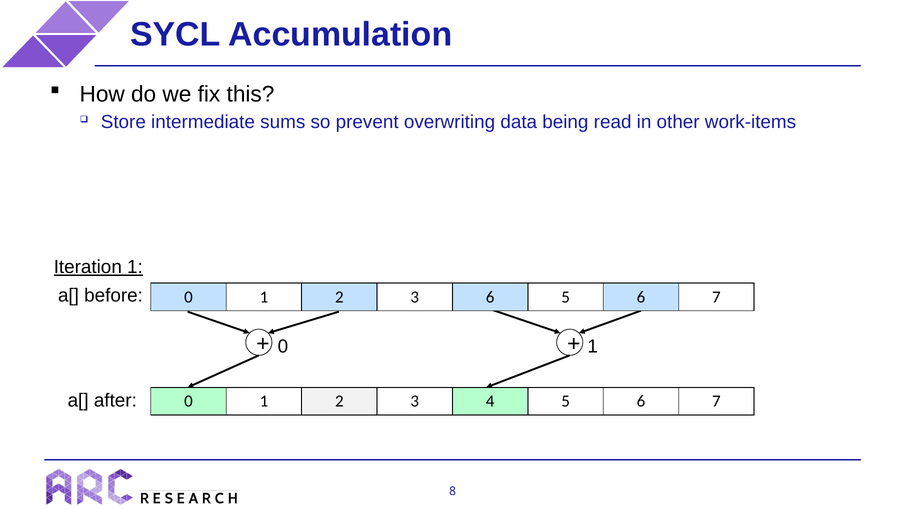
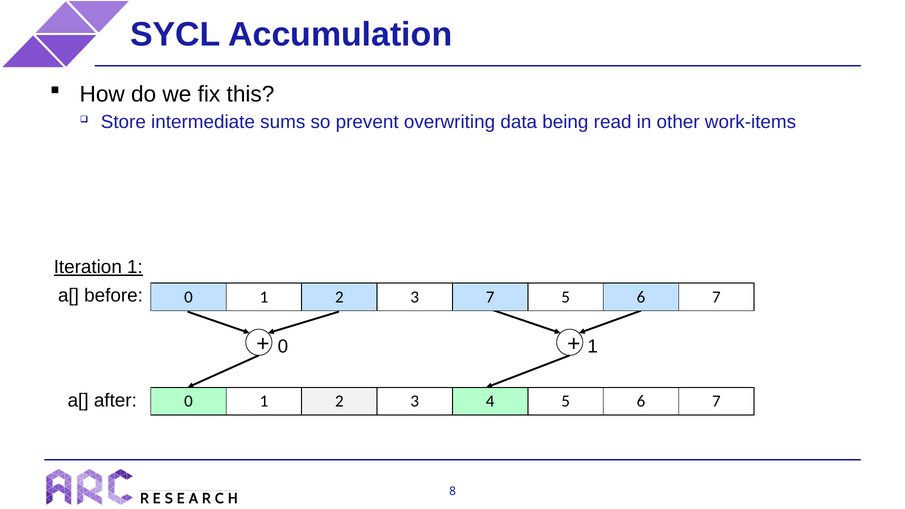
3 6: 6 -> 7 (490, 297)
